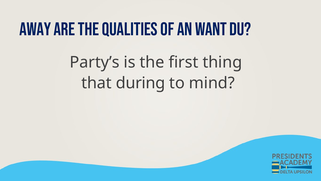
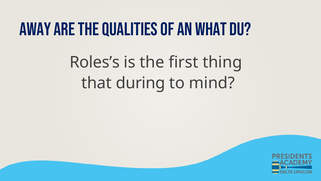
Want: Want -> What (211, 29)
Party’s: Party’s -> Roles’s (95, 62)
